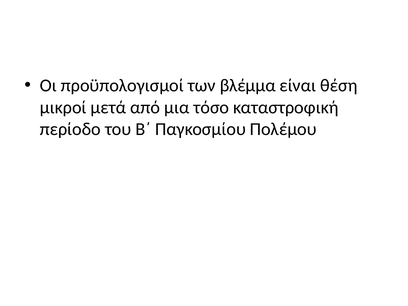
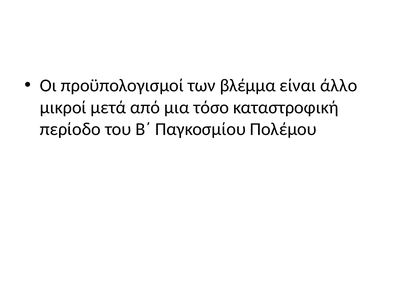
θέση: θέση -> άλλο (339, 86)
